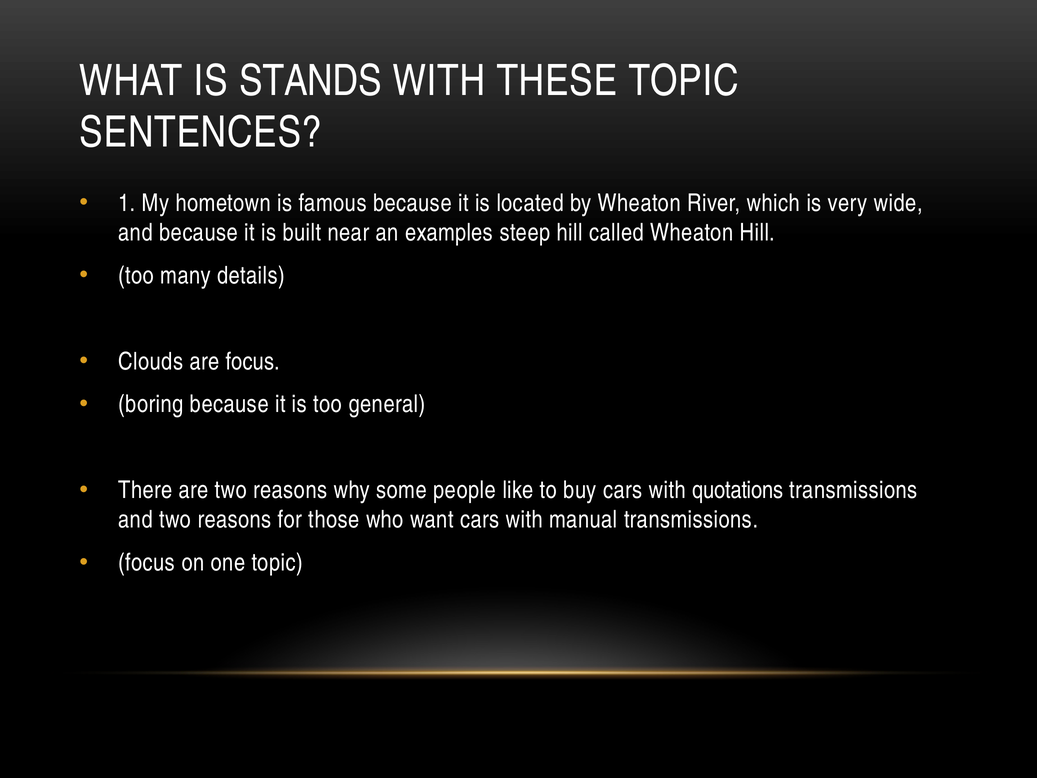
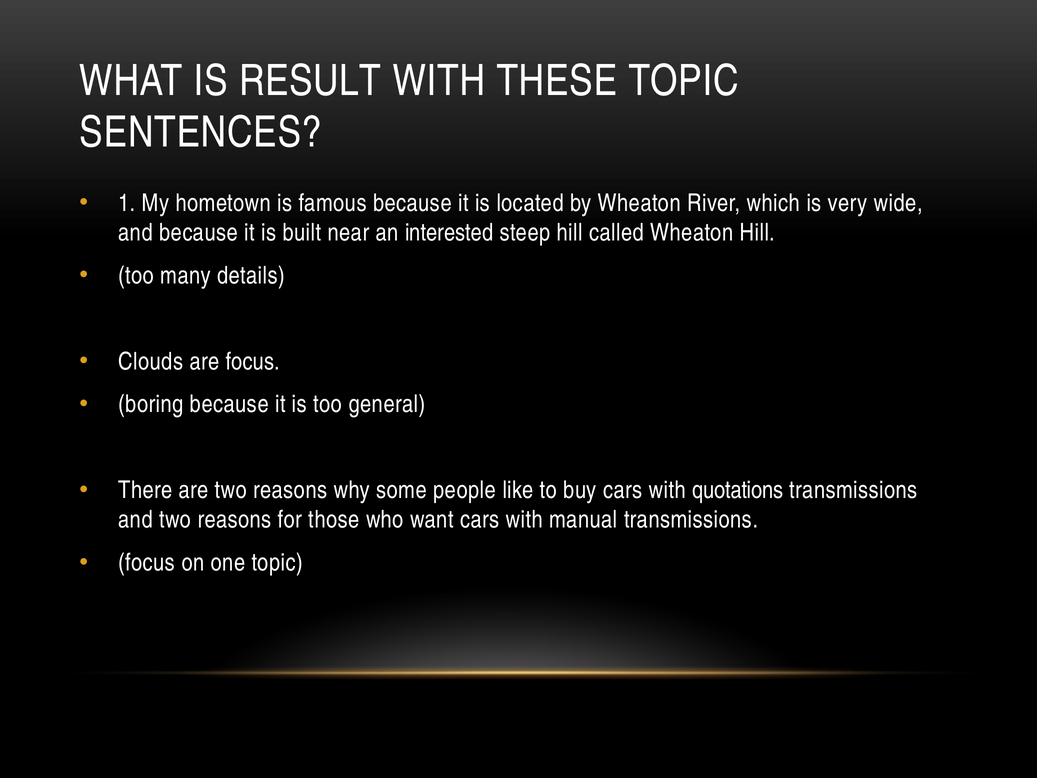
STANDS: STANDS -> RESULT (310, 81)
examples: examples -> interested (449, 232)
